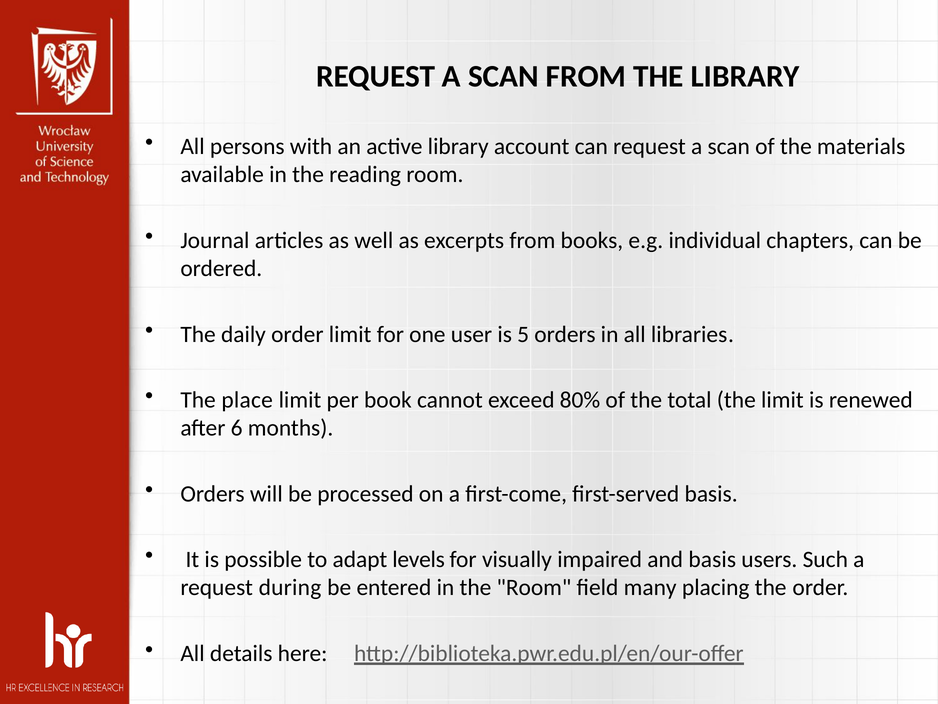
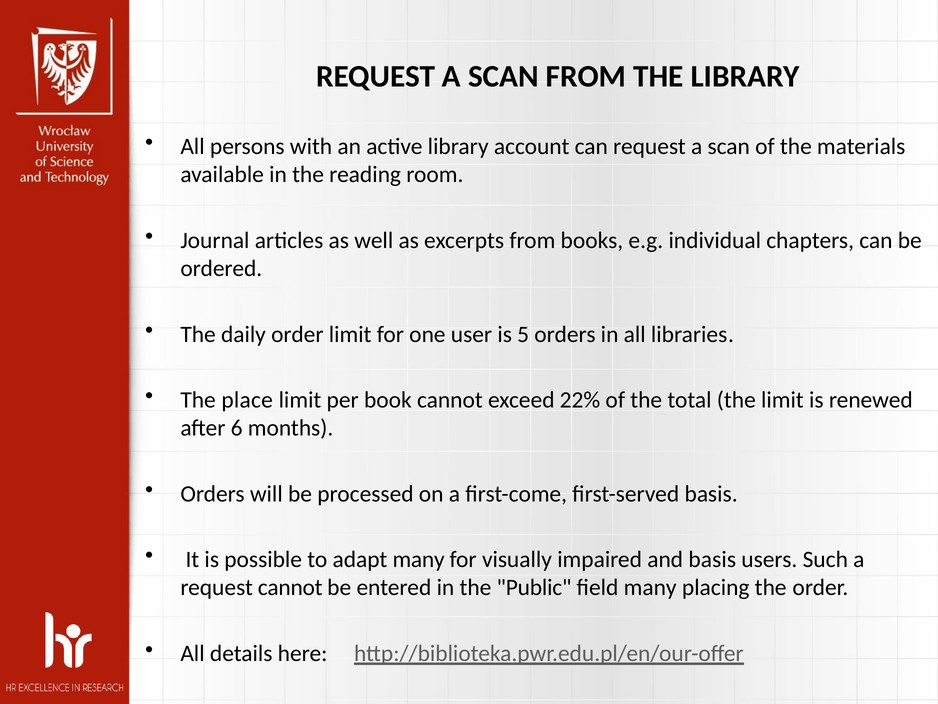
80%: 80% -> 22% (580, 400)
adapt levels: levels -> many (419, 559)
request during: during -> cannot (290, 587)
the Room: Room -> Public (534, 587)
